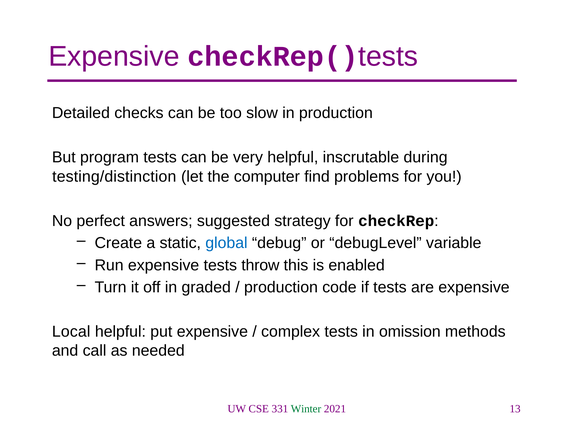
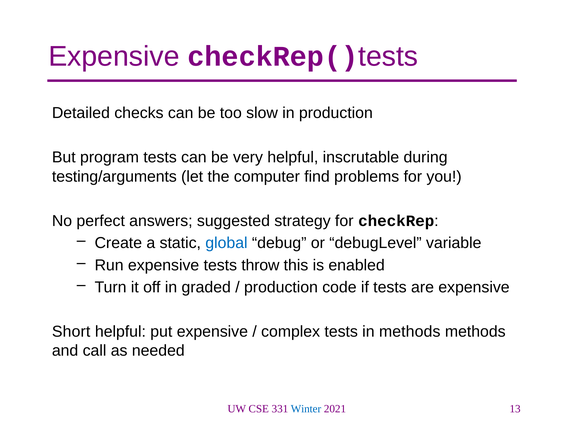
testing/distinction: testing/distinction -> testing/arguments (114, 176)
Local: Local -> Short (71, 331)
in omission: omission -> methods (410, 331)
Winter colour: green -> blue (306, 409)
